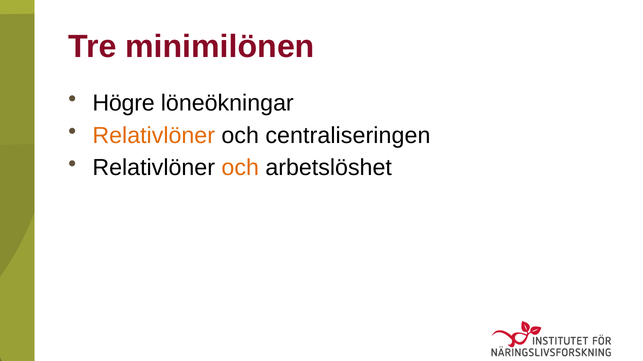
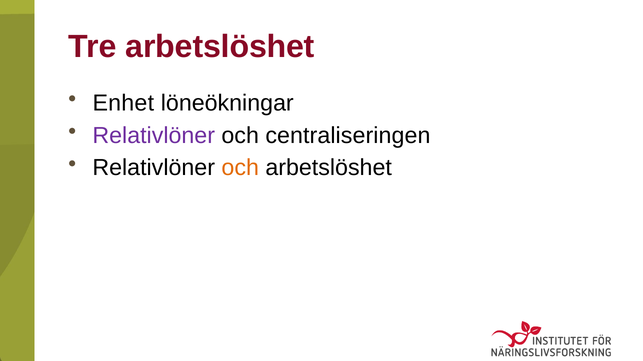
Tre minimilönen: minimilönen -> arbetslöshet (220, 47)
Högre: Högre -> Enhet (123, 103)
Relativlöner colour: orange -> purple (154, 136)
